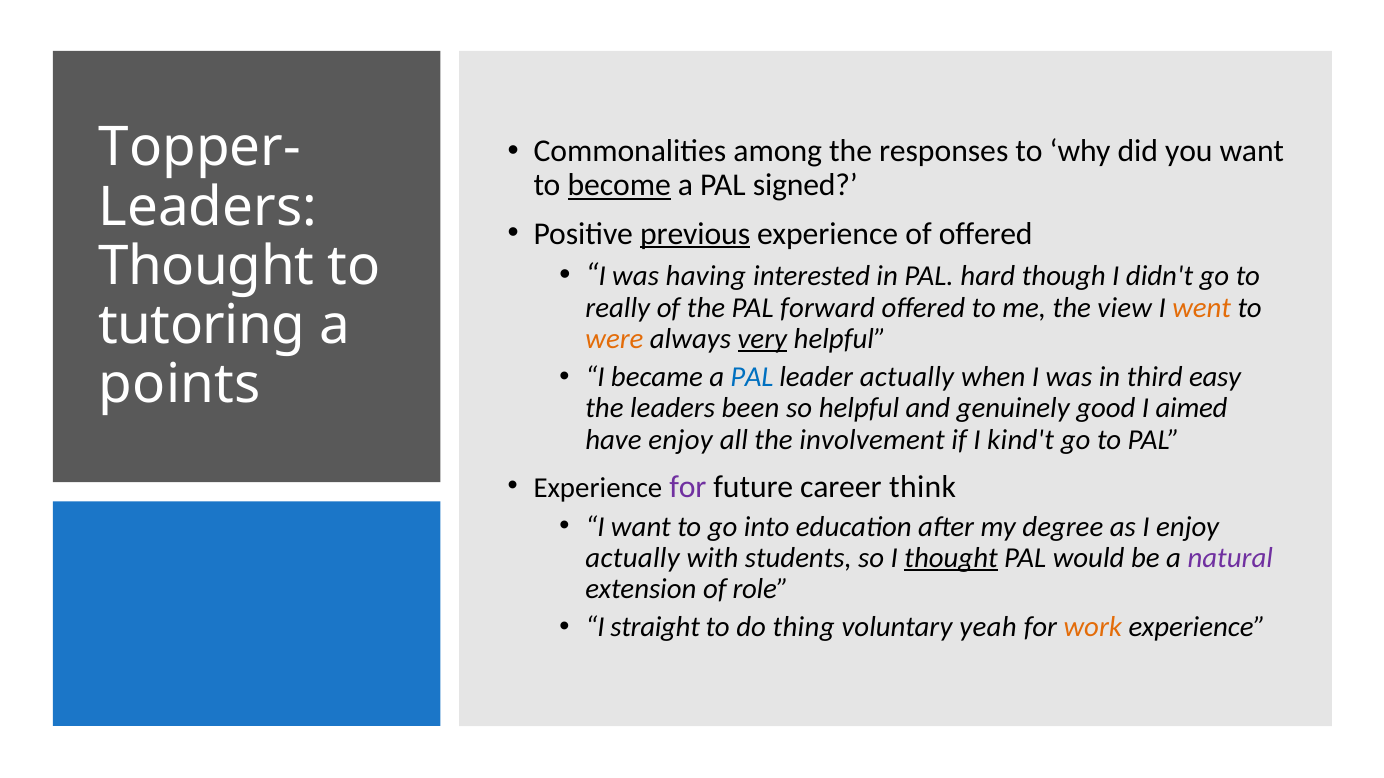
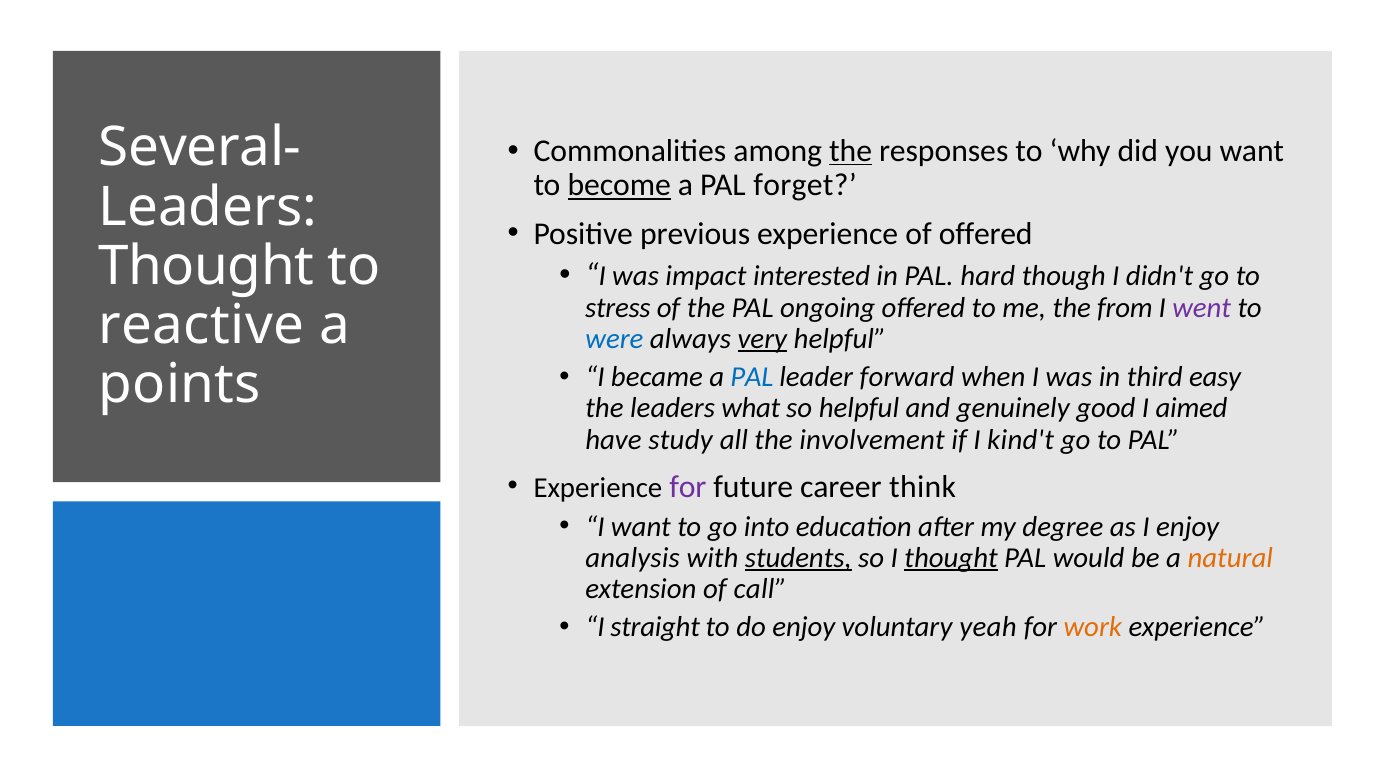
Topper-: Topper- -> Several- (200, 148)
the underline: none -> present (851, 151)
signed: signed -> forget (805, 185)
previous underline: present -> none (695, 234)
having: having -> impact (706, 276)
really: really -> stress (618, 308)
forward: forward -> ongoing (828, 308)
view: view -> from (1125, 308)
went colour: orange -> purple (1202, 308)
tutoring: tutoring -> reactive (202, 326)
were colour: orange -> blue (614, 339)
leader actually: actually -> forward (907, 378)
been: been -> what (751, 409)
have enjoy: enjoy -> study (681, 440)
actually: actually -> analysis (633, 558)
students underline: none -> present (798, 558)
natural colour: purple -> orange (1230, 558)
role: role -> call (760, 589)
do thing: thing -> enjoy (804, 628)
